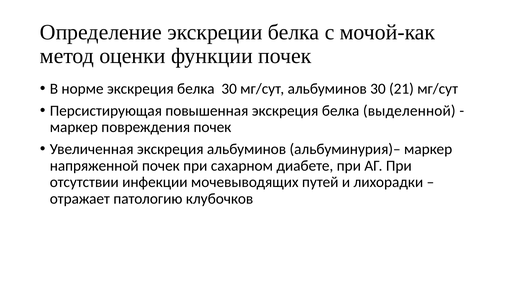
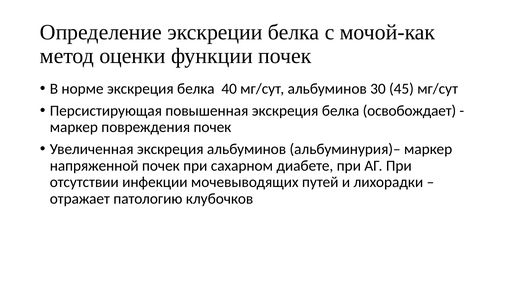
белка 30: 30 -> 40 (229, 89)
21: 21 -> 45 (401, 89)
выделенной: выделенной -> освобождает (409, 111)
